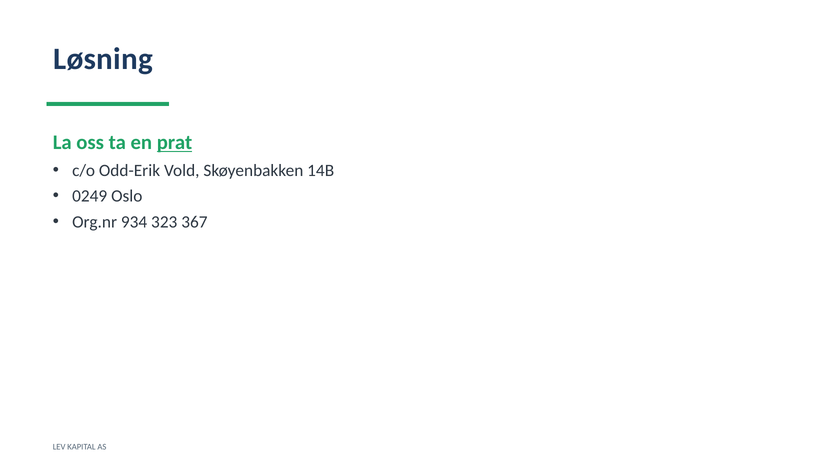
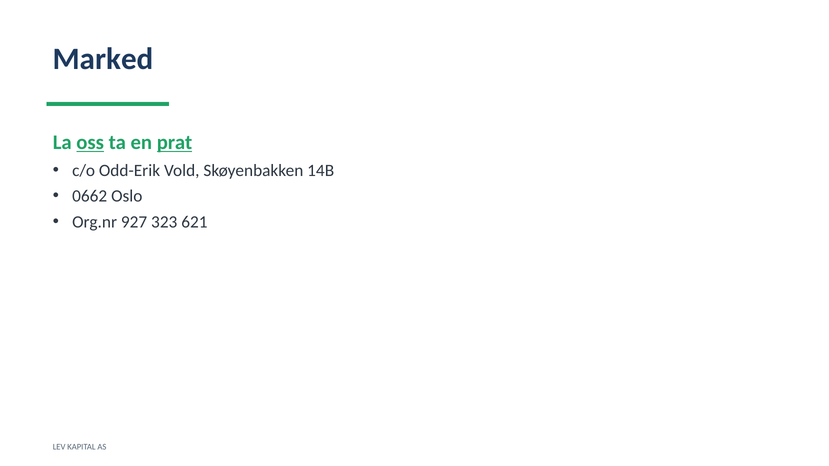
Løsning: Løsning -> Marked (103, 59)
oss underline: none -> present (90, 143)
0249: 0249 -> 0662 (90, 196)
934: 934 -> 927 (134, 222)
367: 367 -> 621 (194, 222)
